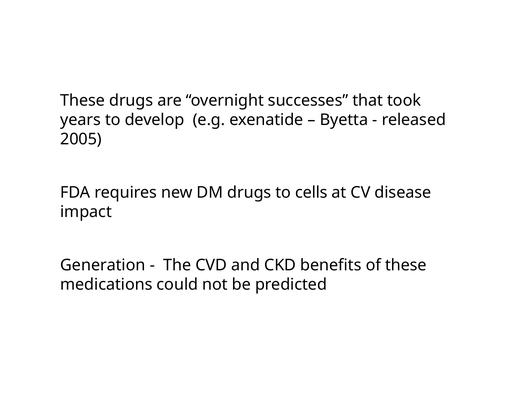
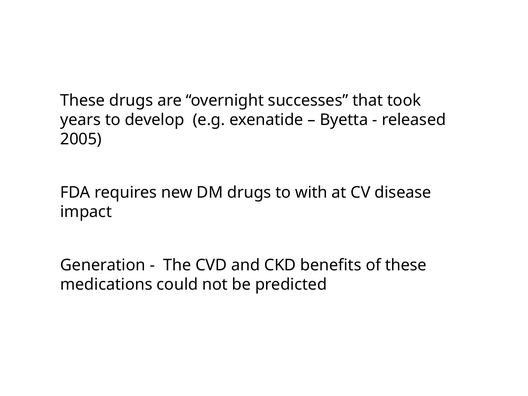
cells: cells -> with (311, 193)
